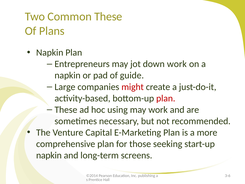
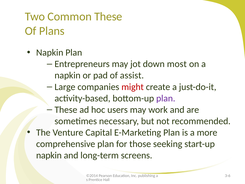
down work: work -> most (177, 64)
guide: guide -> assist (132, 75)
plan colour: red -> purple (166, 98)
using: using -> users (118, 110)
